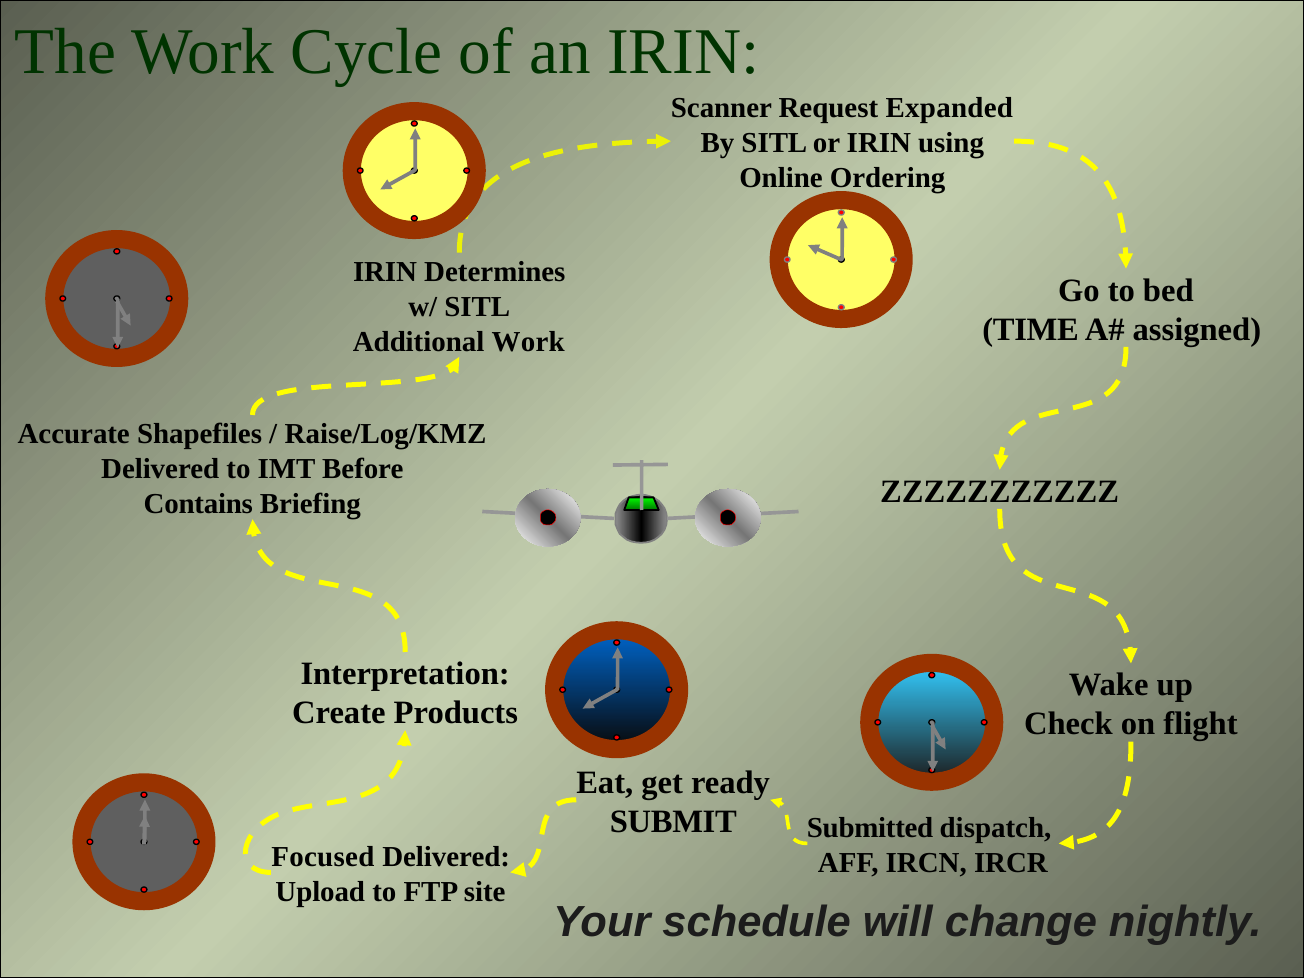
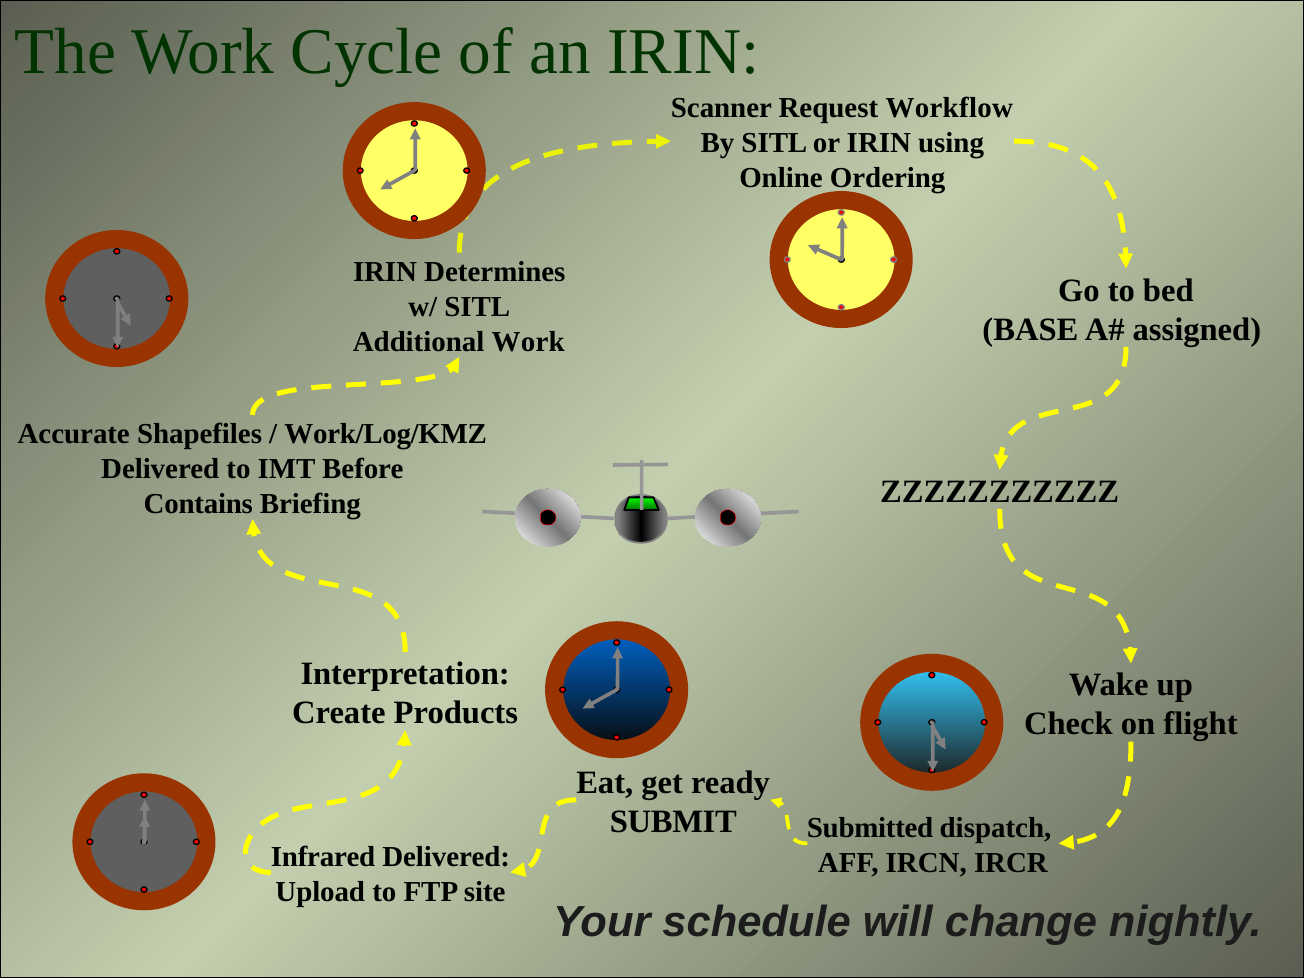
Expanded: Expanded -> Workflow (949, 108)
TIME: TIME -> BASE (1030, 329)
Raise/Log/KMZ: Raise/Log/KMZ -> Work/Log/KMZ (386, 434)
Focused: Focused -> Infrared (323, 857)
